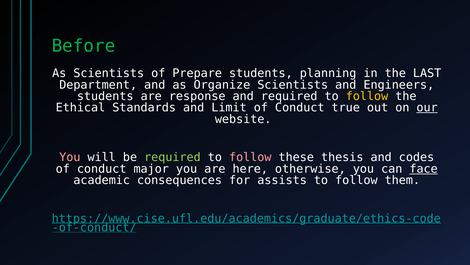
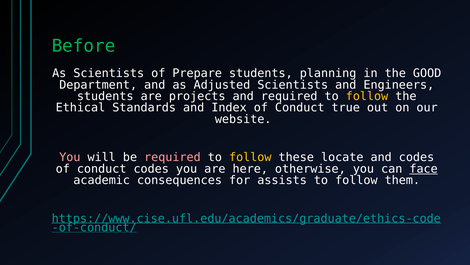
LAST: LAST -> GOOD (427, 73)
Organize: Organize -> Adjusted (222, 85)
response: response -> projects (197, 96)
Limit: Limit -> Index (229, 107)
our underline: present -> none (427, 107)
required colour: light green -> pink (172, 157)
follow colour: pink -> yellow (250, 157)
thesis: thesis -> locate (342, 157)
conduct major: major -> codes (151, 169)
